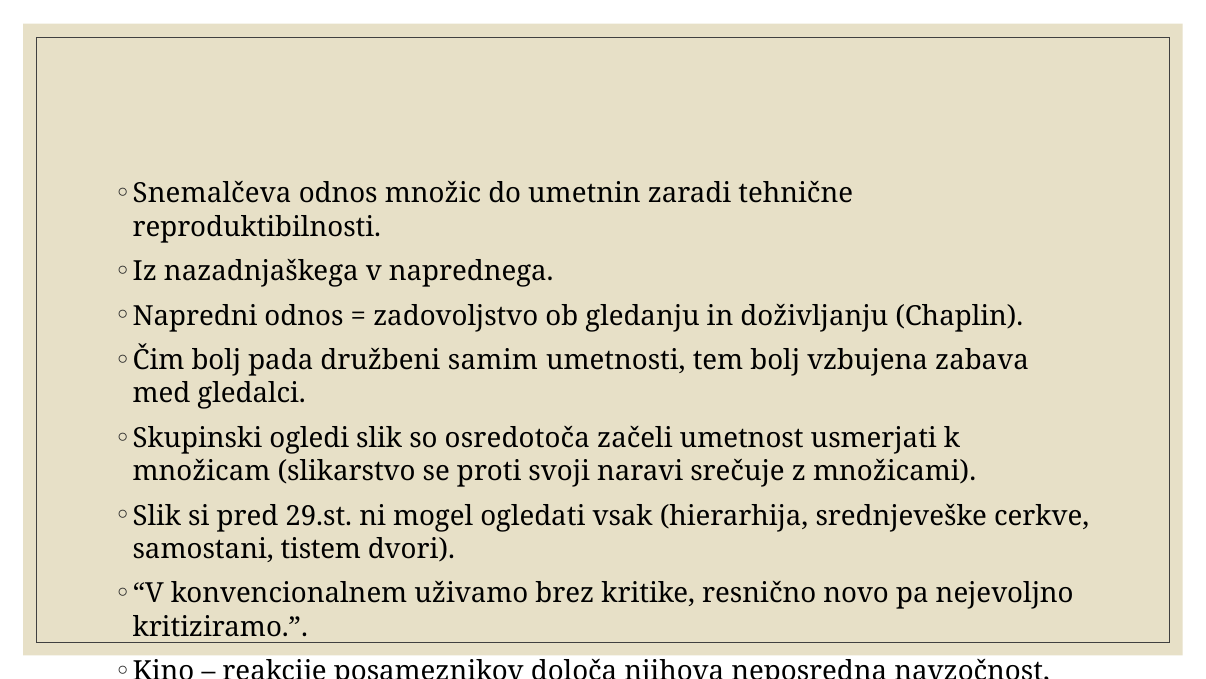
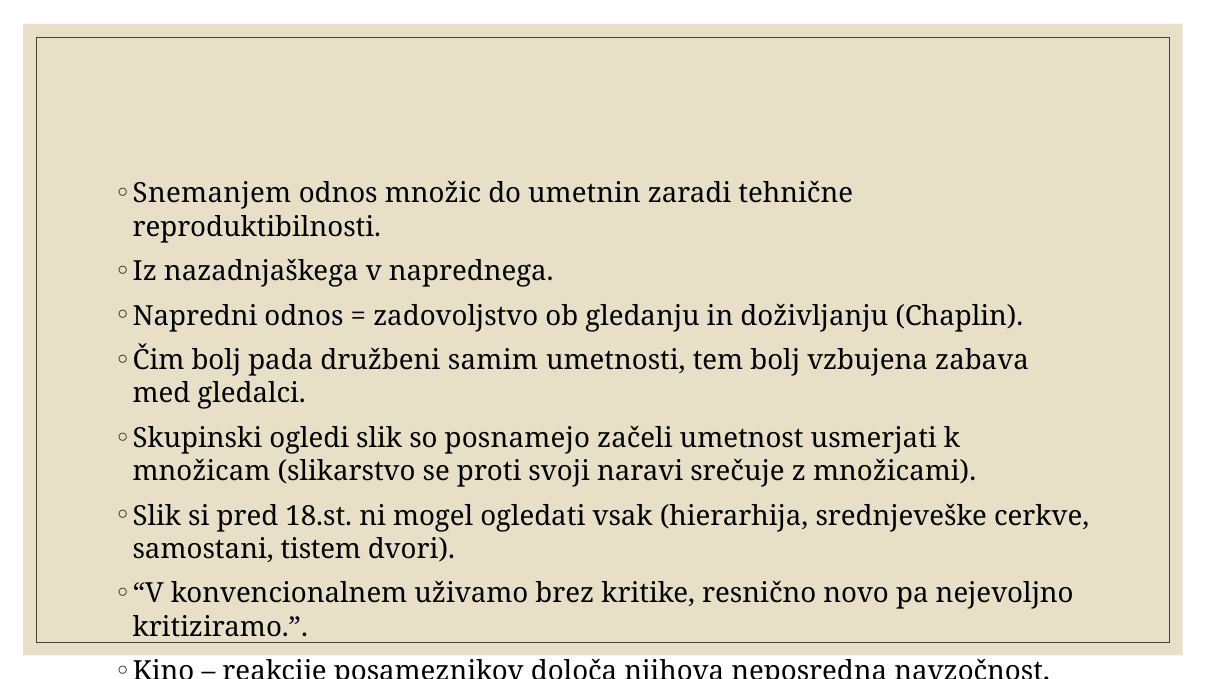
Snemalčeva: Snemalčeva -> Snemanjem (212, 194)
osredotoča: osredotoča -> posnamejo (517, 438)
29.st: 29.st -> 18.st (319, 516)
